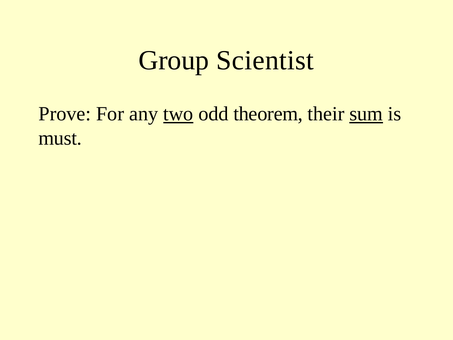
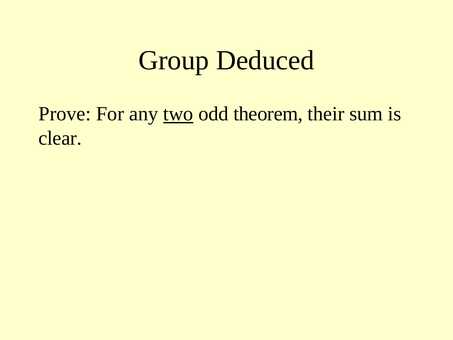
Scientist: Scientist -> Deduced (265, 60)
sum underline: present -> none (366, 114)
must: must -> clear (60, 138)
